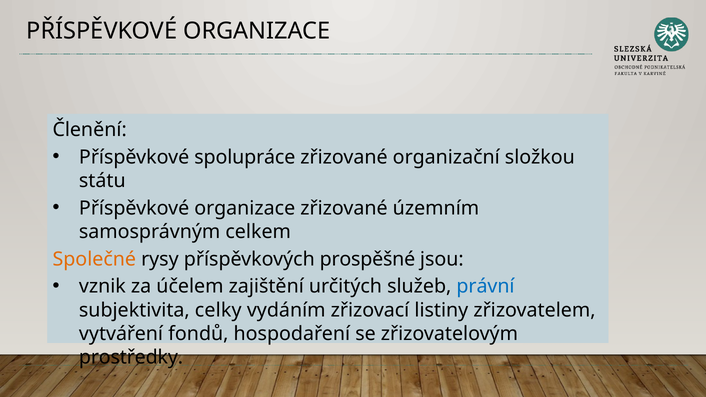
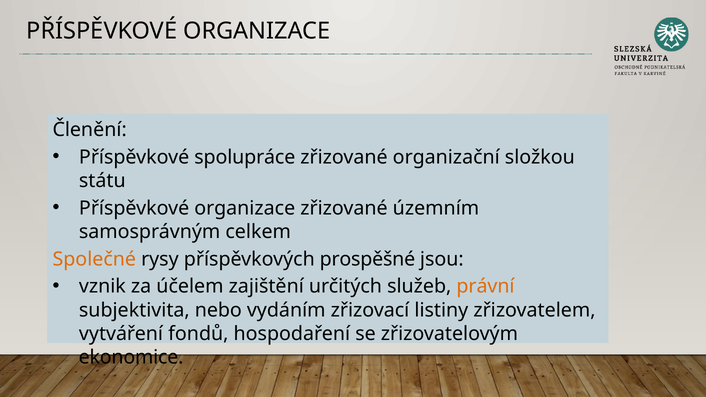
právní colour: blue -> orange (485, 287)
celky: celky -> nebo (218, 310)
prostředky: prostředky -> ekonomice (131, 357)
